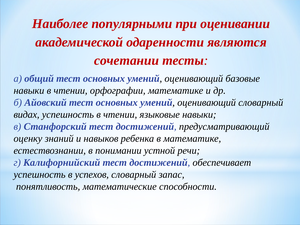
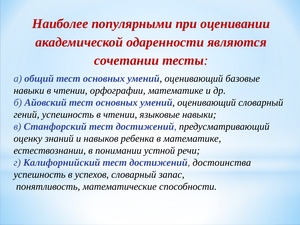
видах: видах -> гений (26, 114)
обеспечивает: обеспечивает -> достоинства (222, 162)
